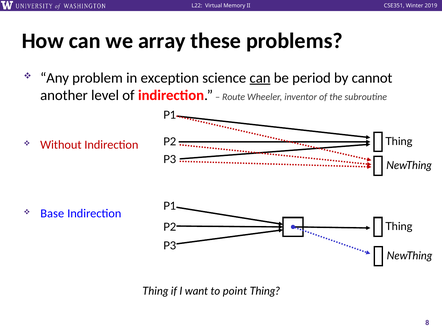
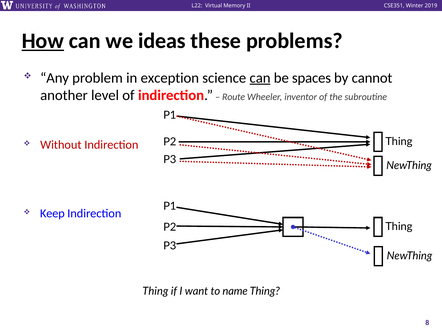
How underline: none -> present (43, 41)
array: array -> ideas (162, 41)
period: period -> spaces (312, 78)
Base: Base -> Keep (52, 214)
point: point -> name (235, 292)
